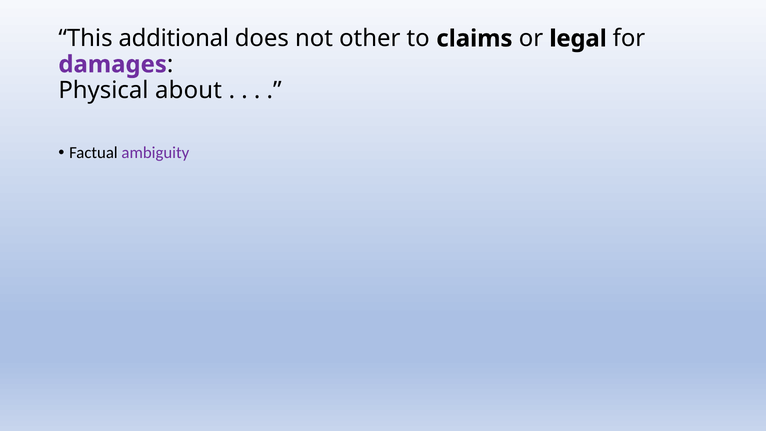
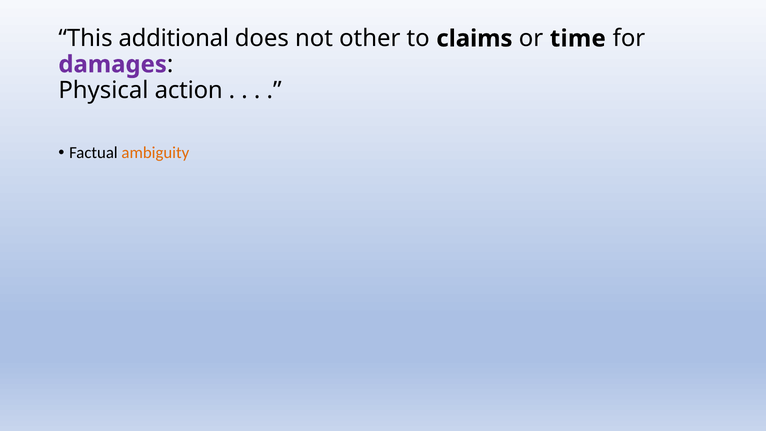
legal: legal -> time (578, 39)
about: about -> action (189, 90)
ambiguity colour: purple -> orange (155, 153)
